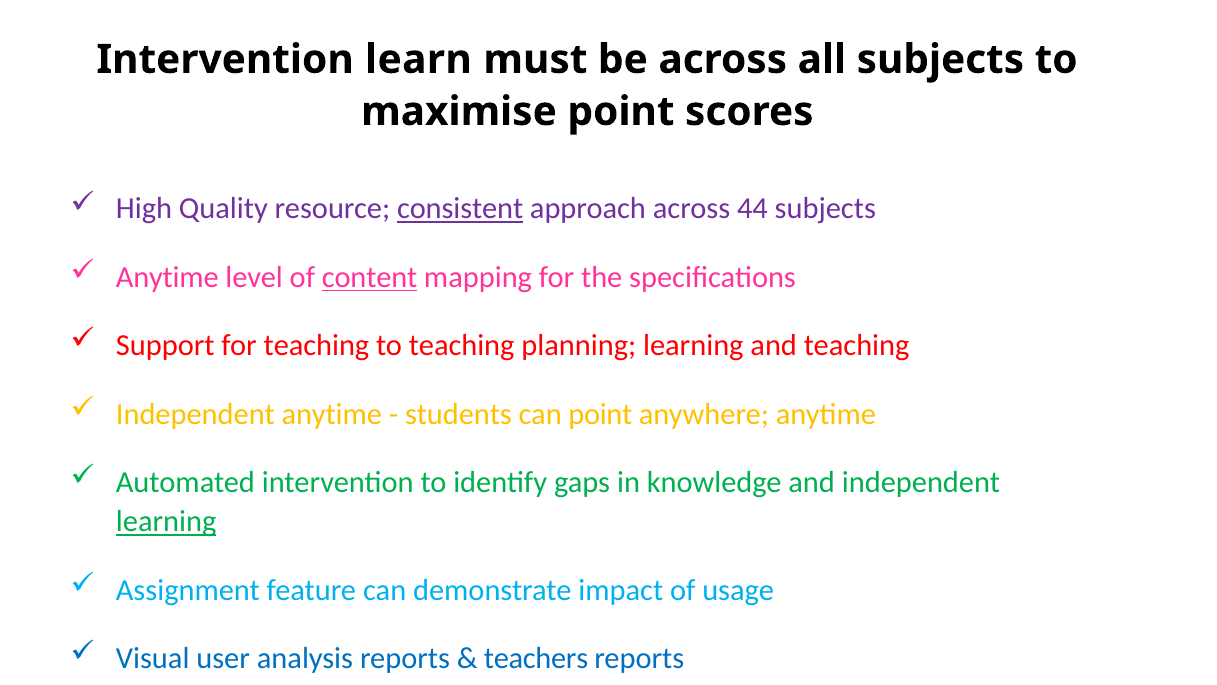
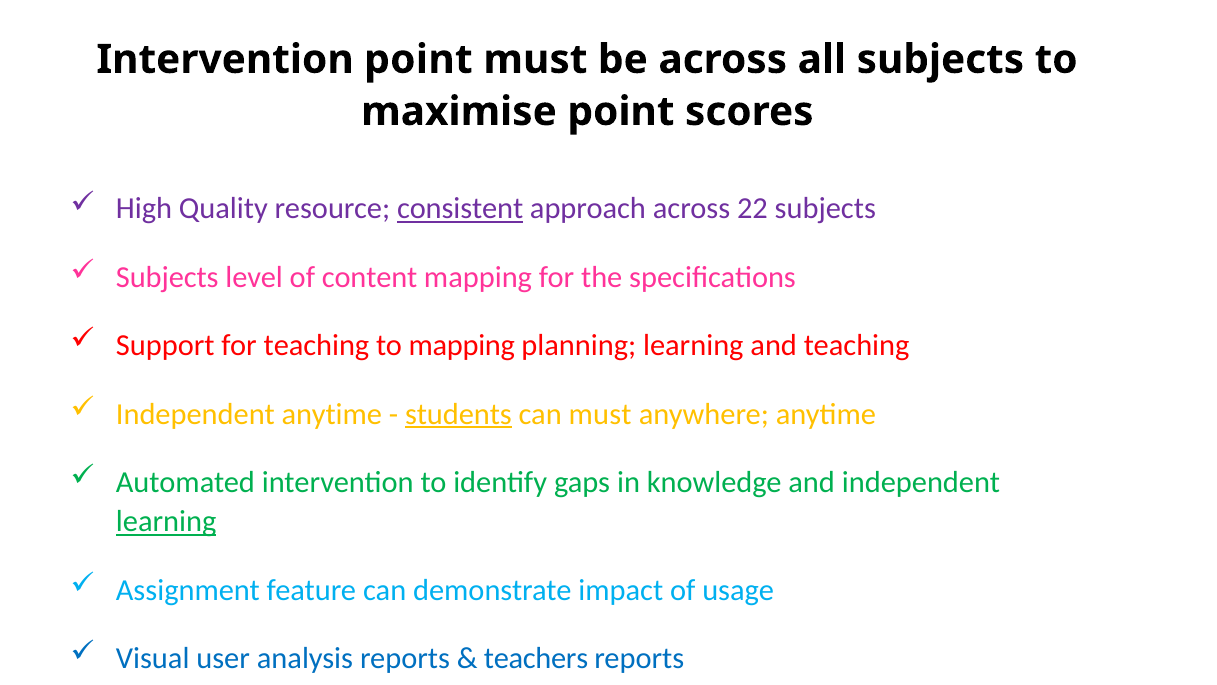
Intervention learn: learn -> point (418, 59)
44: 44 -> 22 (752, 209)
Anytime: Anytime -> Subjects (167, 277)
content underline: present -> none (370, 277)
to teaching: teaching -> mapping (462, 345)
students underline: none -> present (458, 414)
can point: point -> must (600, 414)
